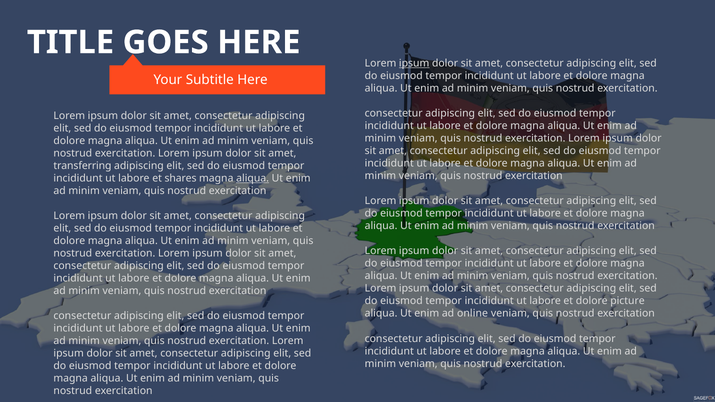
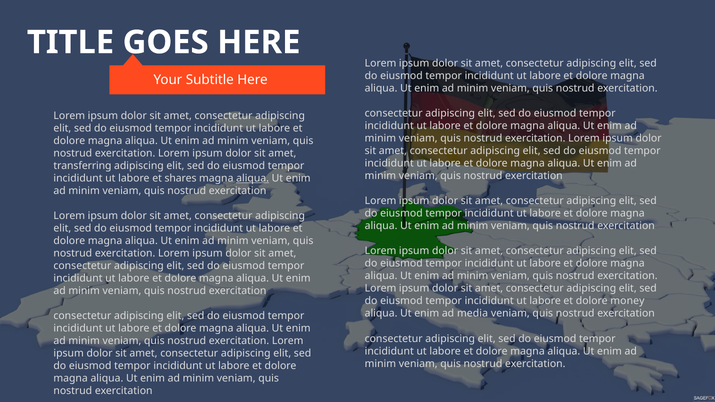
ipsum underline: present -> none (414, 63)
picture: picture -> money (627, 301)
online: online -> media (473, 314)
